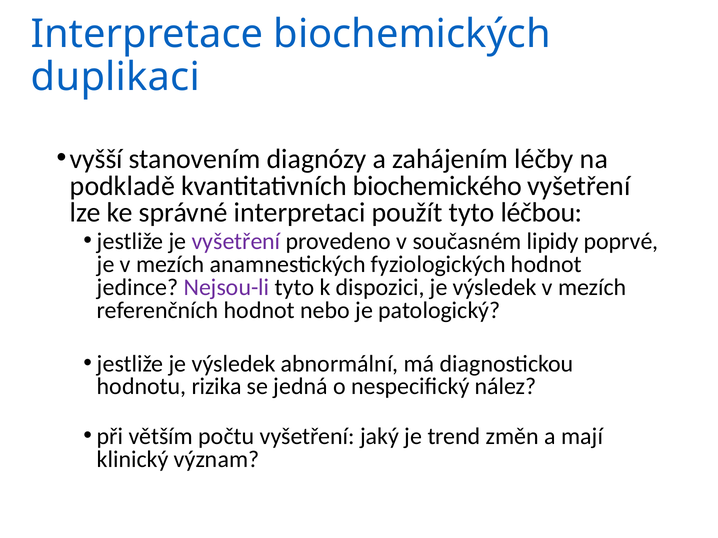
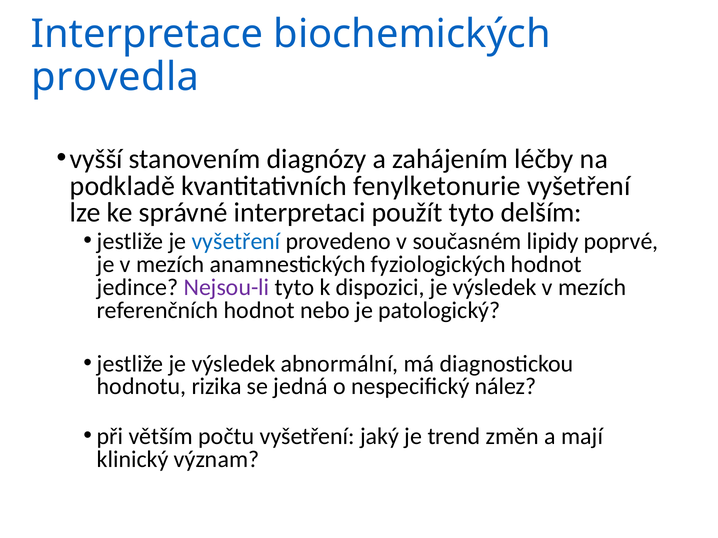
duplikaci: duplikaci -> provedla (115, 77)
biochemického: biochemického -> fenylketonurie (437, 186)
léčbou: léčbou -> delším (541, 213)
vyšetření colour: purple -> blue (236, 242)
